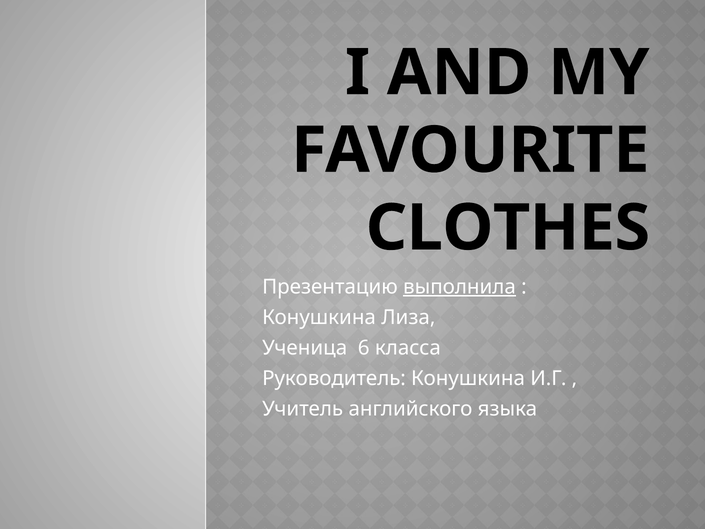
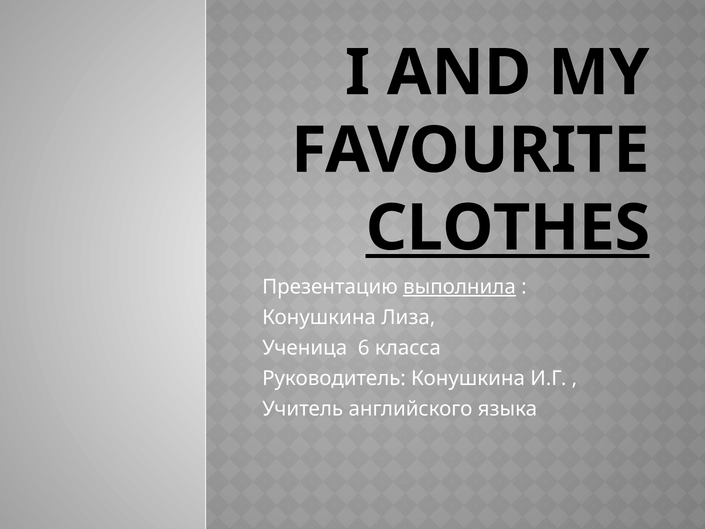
CLOTHES underline: none -> present (508, 228)
